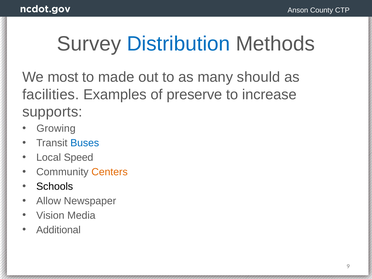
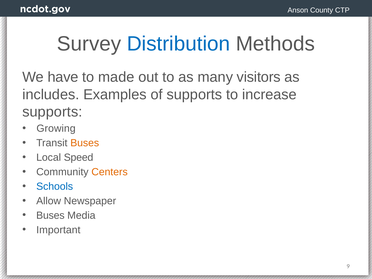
most: most -> have (63, 77)
should: should -> visitors (259, 77)
facilities: facilities -> includes (51, 95)
of preserve: preserve -> supports (194, 95)
Buses colour: blue -> orange (85, 143)
Schools colour: black -> blue (55, 186)
Vision: Vision -> Buses (50, 215)
Additional: Additional -> Important (58, 230)
